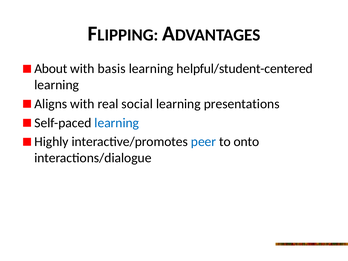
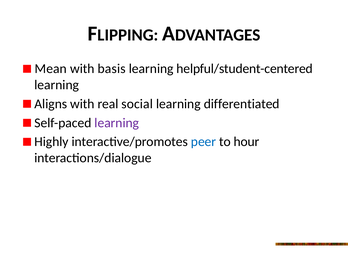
About: About -> Mean (51, 69)
presentations: presentations -> differentiated (242, 104)
learning colour: blue -> purple (117, 123)
onto: onto -> hour (246, 142)
